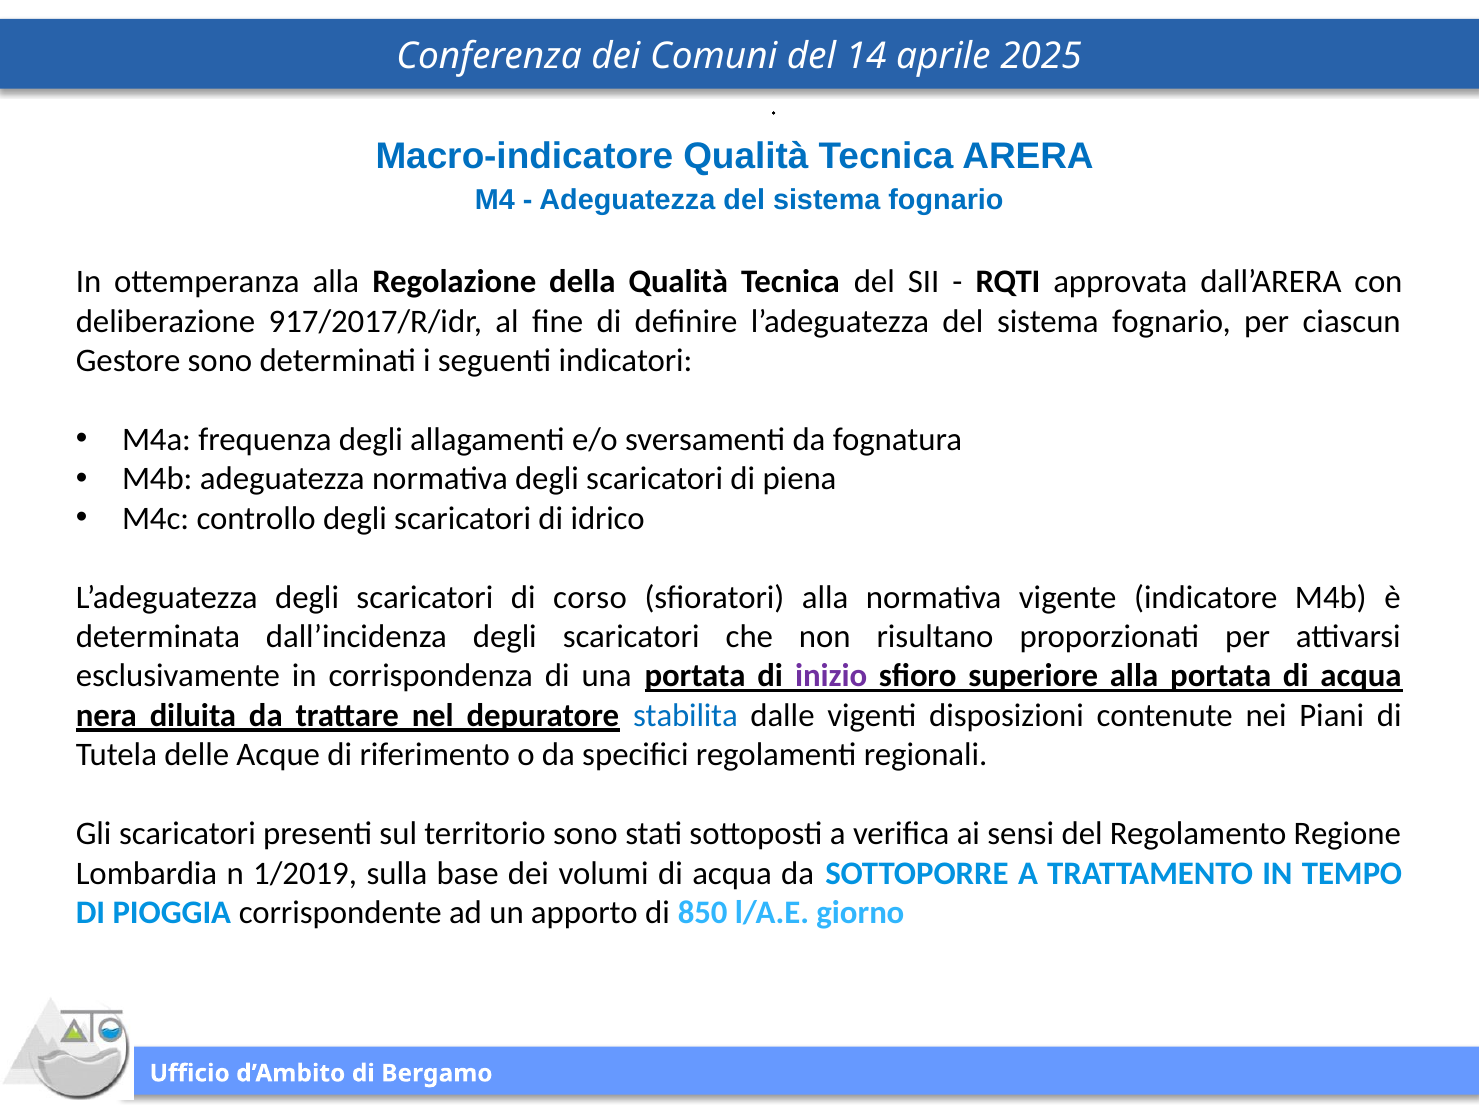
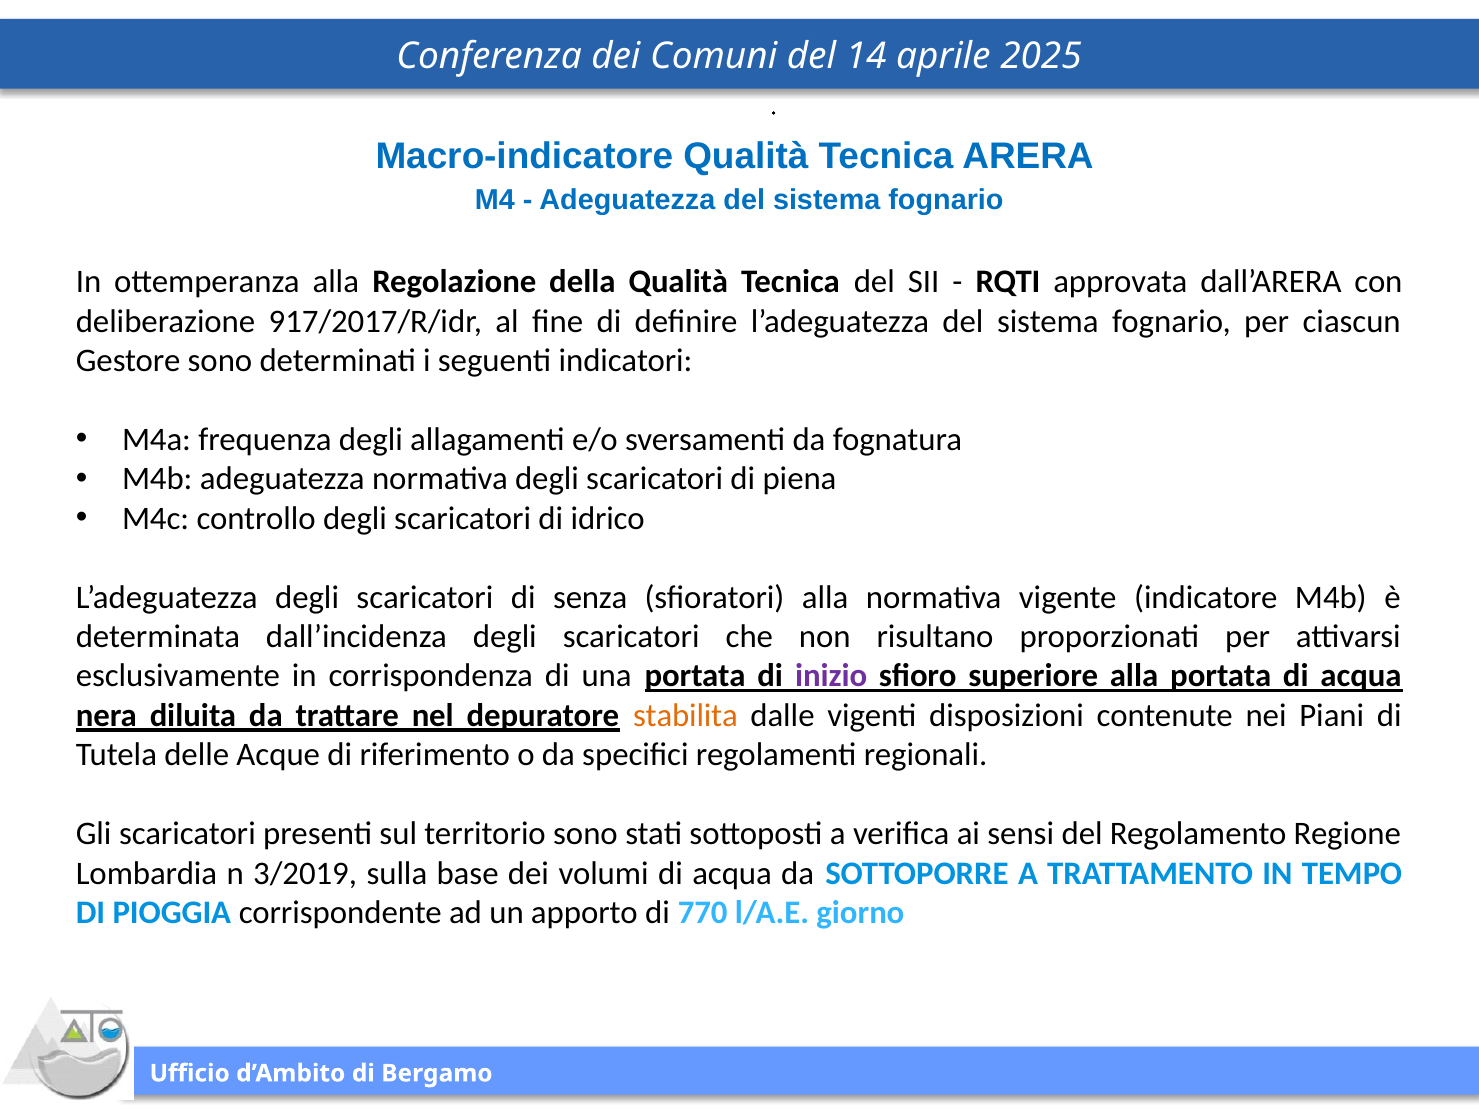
corso: corso -> senza (590, 597)
stabilita colour: blue -> orange (685, 716)
1/2019: 1/2019 -> 3/2019 (305, 873)
850: 850 -> 770 (703, 913)
